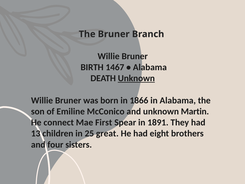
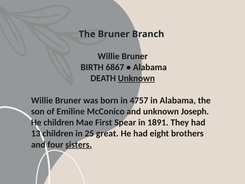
1467: 1467 -> 6867 (115, 67)
1866: 1866 -> 4757 (139, 100)
Martin: Martin -> Joseph (195, 111)
He connect: connect -> children (59, 122)
sisters underline: none -> present (79, 144)
